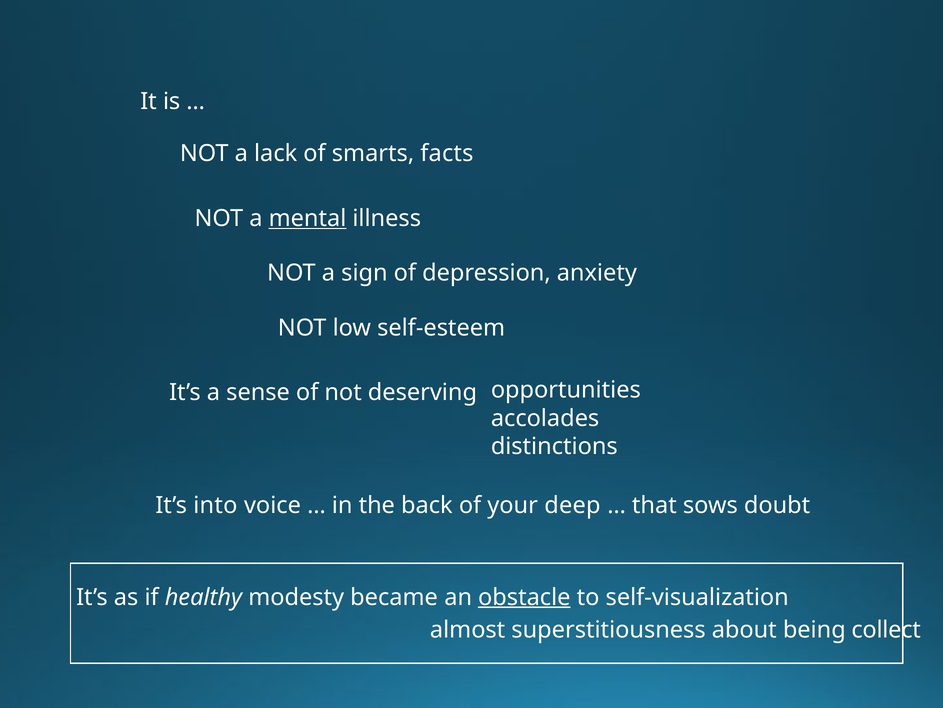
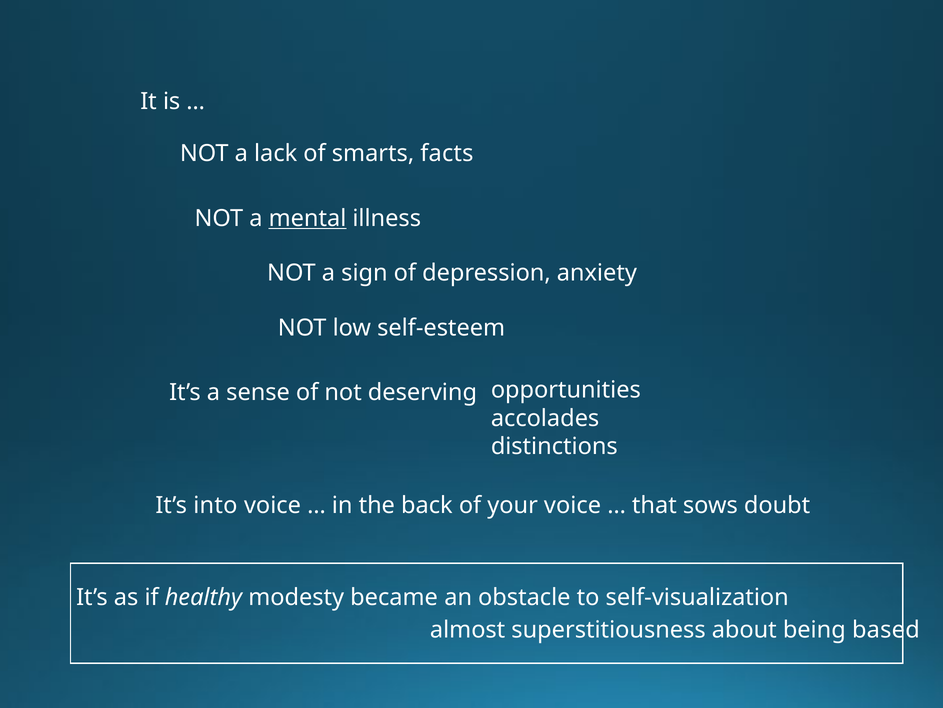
your deep: deep -> voice (573, 505)
obstacle underline: present -> none (524, 597)
collect: collect -> based (886, 629)
